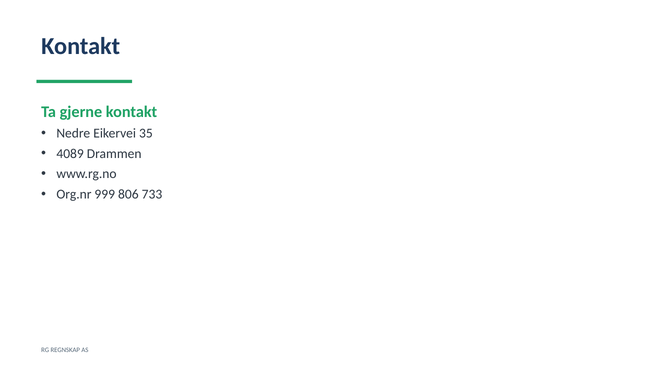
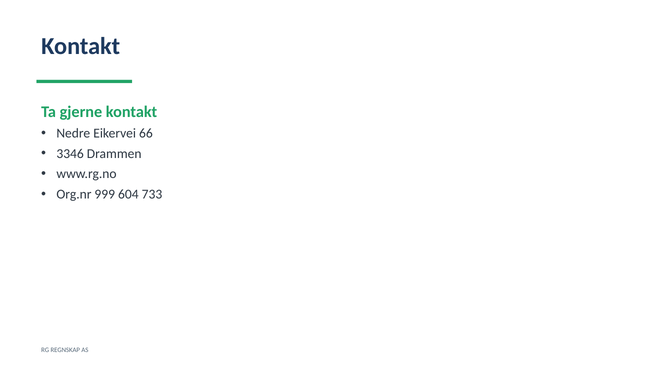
35: 35 -> 66 (146, 133)
4089: 4089 -> 3346 (70, 154)
806: 806 -> 604 (128, 194)
